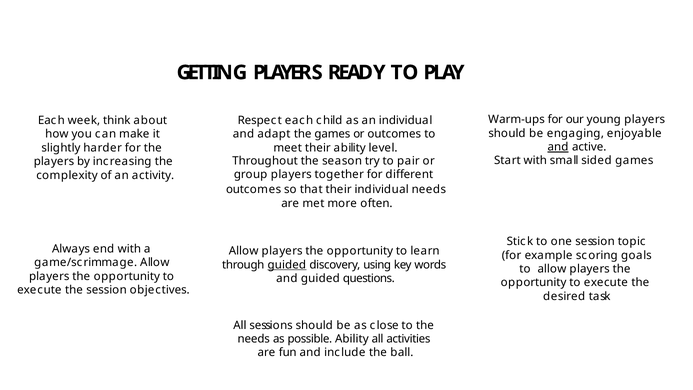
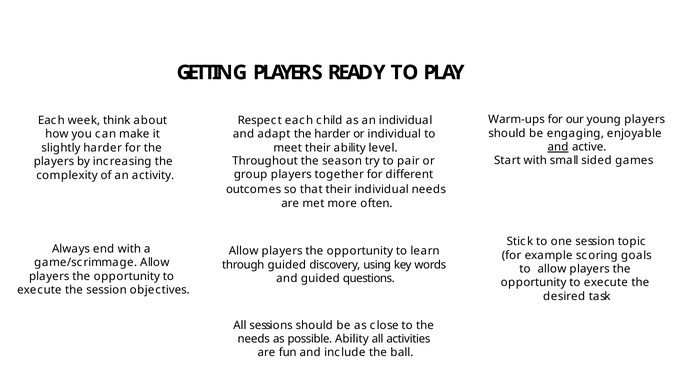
the games: games -> harder (332, 134)
or outcomes: outcomes -> individual (394, 134)
guided underline: present -> none (287, 265)
